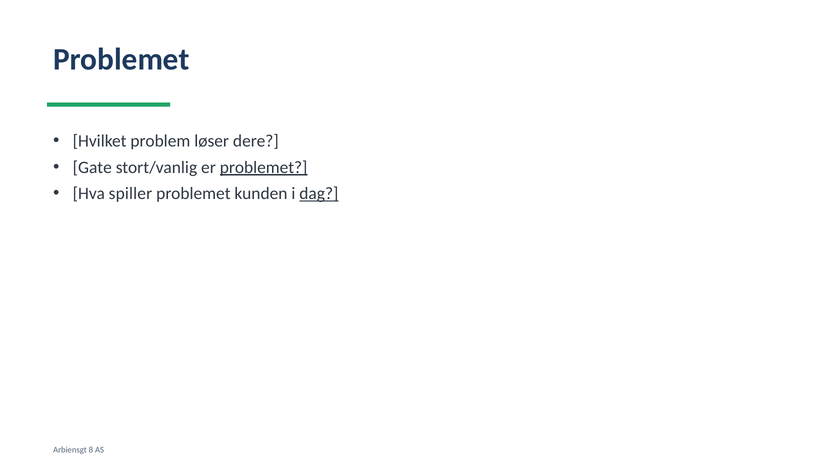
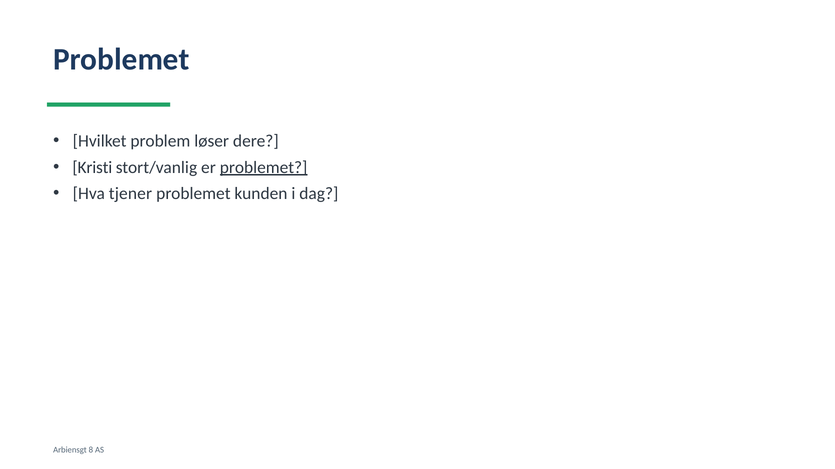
Gate: Gate -> Kristi (92, 168)
spiller: spiller -> tjener (130, 194)
dag underline: present -> none (319, 194)
